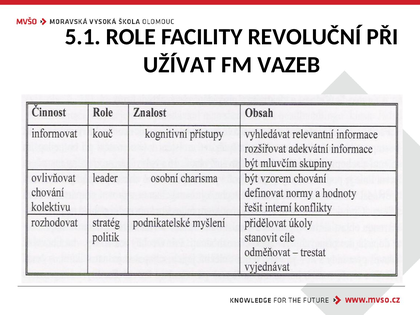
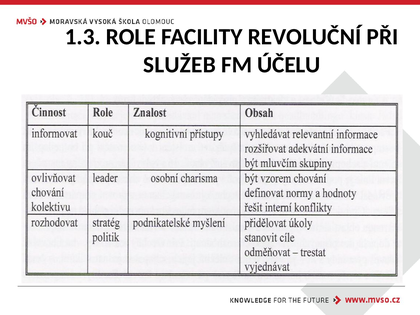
5.1: 5.1 -> 1.3 (83, 37)
UŽÍVAT: UŽÍVAT -> SLUŽEB (179, 65)
VAZEB: VAZEB -> ÚČELU (289, 65)
